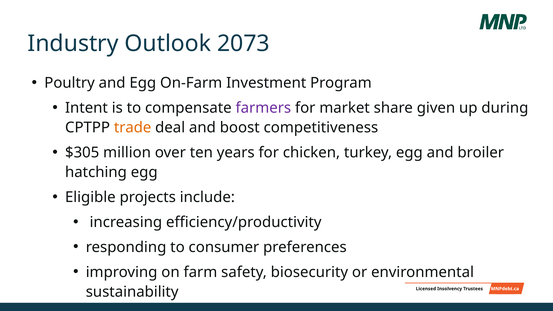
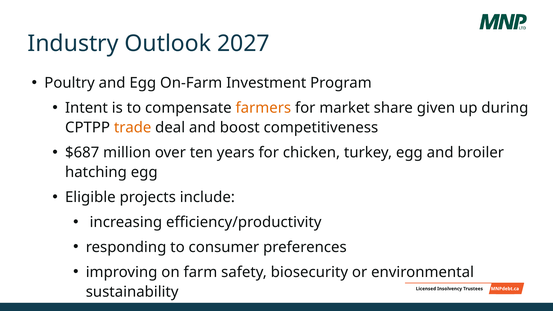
2073: 2073 -> 2027 (243, 43)
farmers colour: purple -> orange (263, 108)
$305: $305 -> $687 (82, 153)
